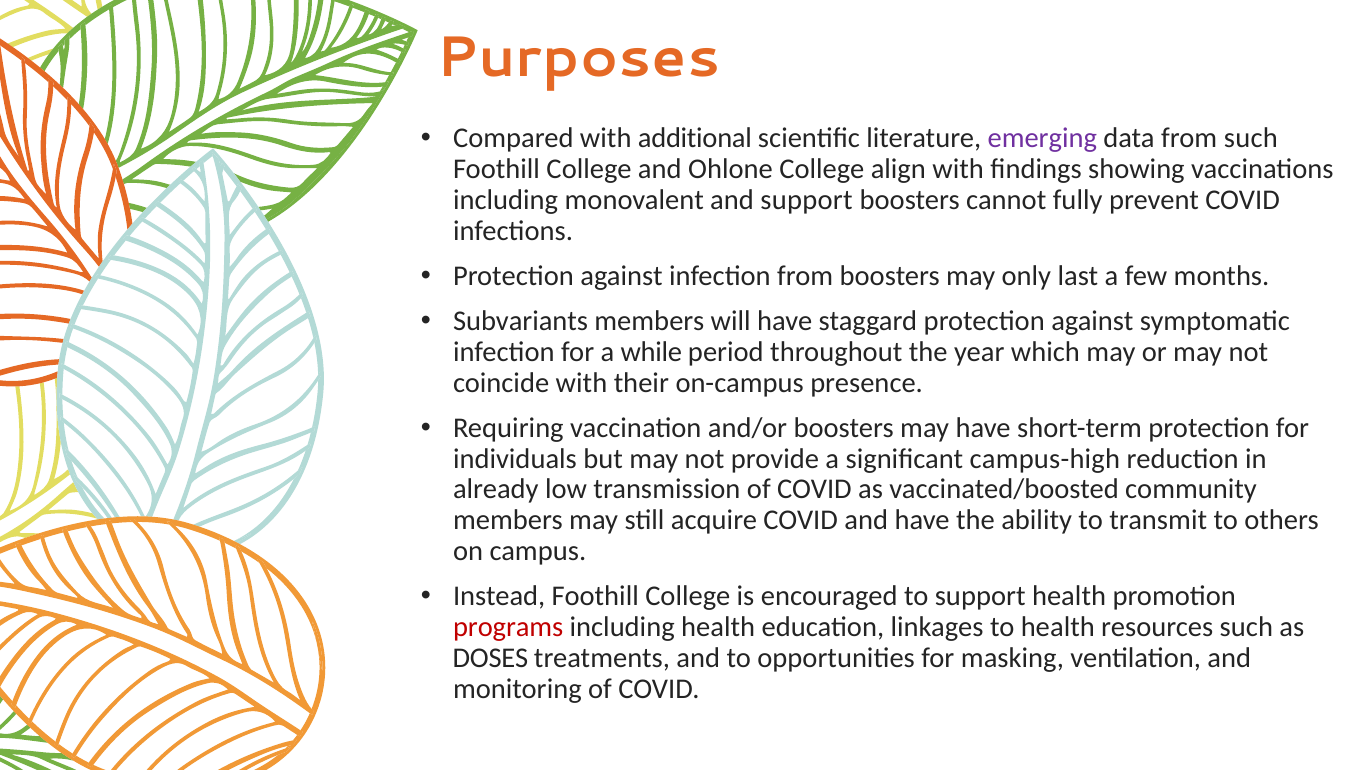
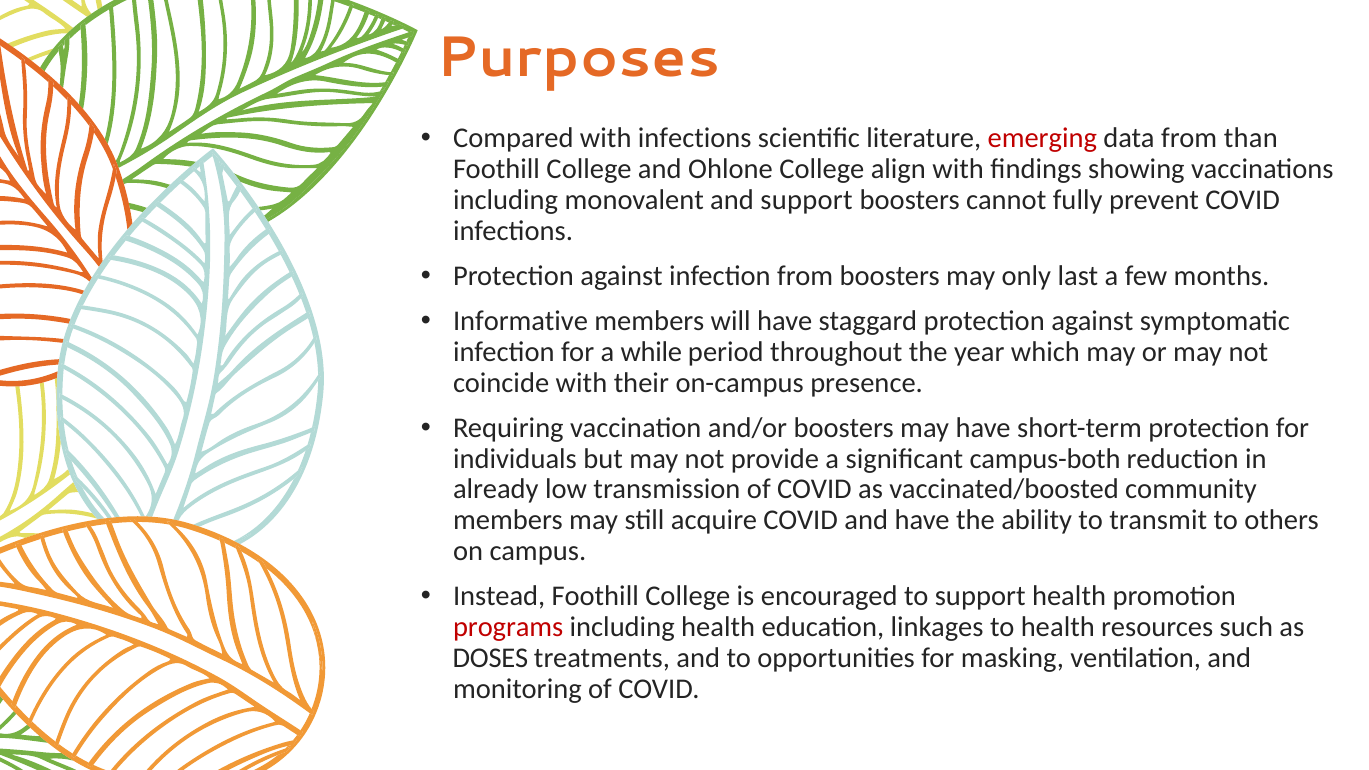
with additional: additional -> infections (695, 138)
emerging colour: purple -> red (1042, 138)
from such: such -> than (1251, 138)
Subvariants: Subvariants -> Informative (521, 321)
campus-high: campus-high -> campus-both (1045, 459)
